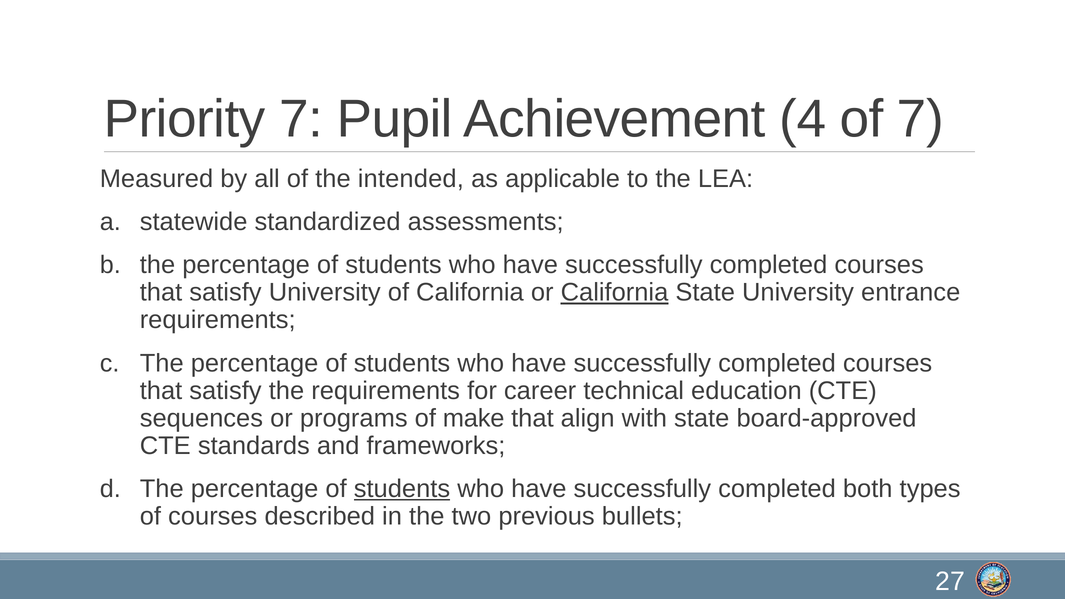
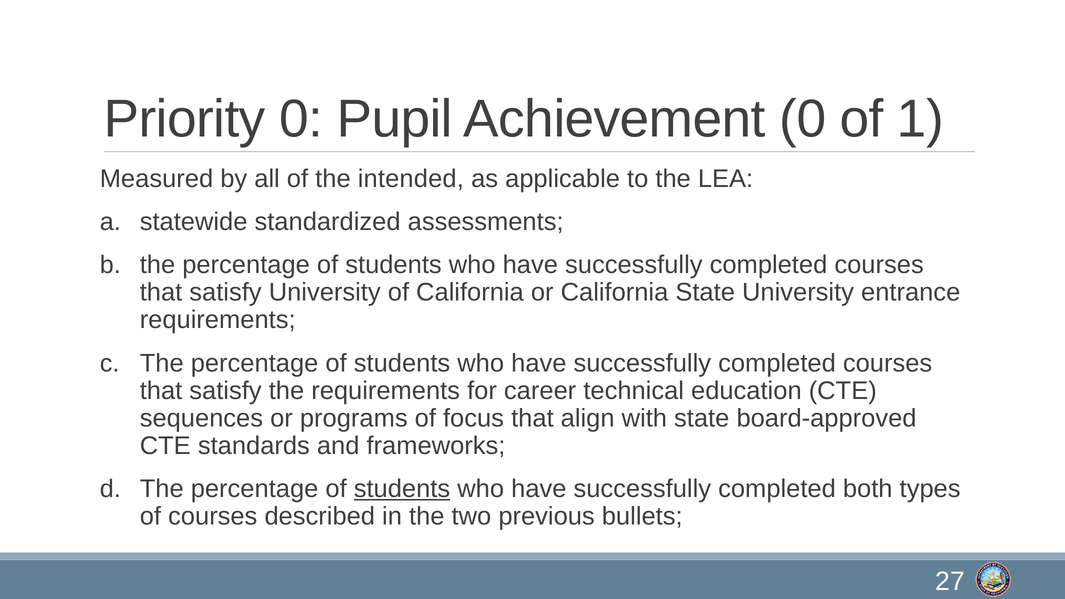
Priority 7: 7 -> 0 (301, 119)
Achievement 4: 4 -> 0 (803, 119)
of 7: 7 -> 1 (921, 119)
California underline: present -> none (614, 293)
make: make -> focus (474, 418)
